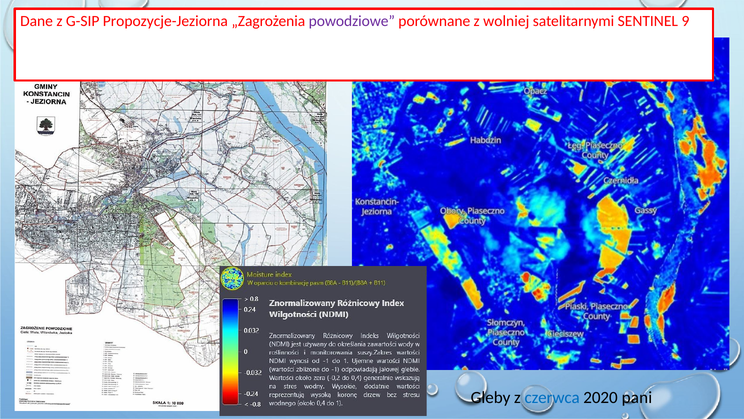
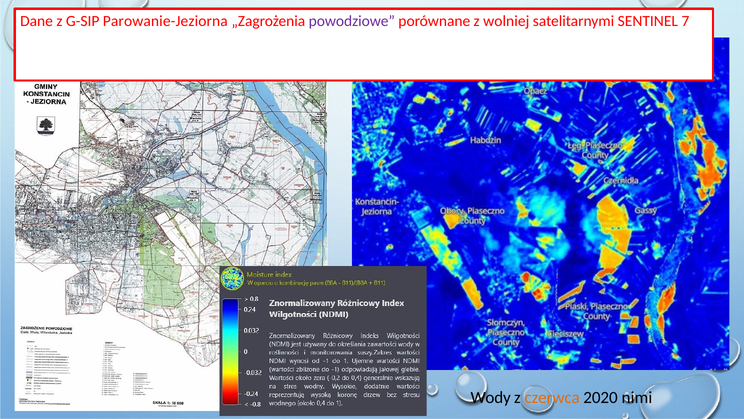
Propozycje-Jeziorna: Propozycje-Jeziorna -> Parowanie-Jeziorna (165, 21)
9: 9 -> 7 (685, 21)
Gleby: Gleby -> Wody (491, 397)
czerwca colour: blue -> orange (552, 397)
pani: pani -> nimi (637, 397)
